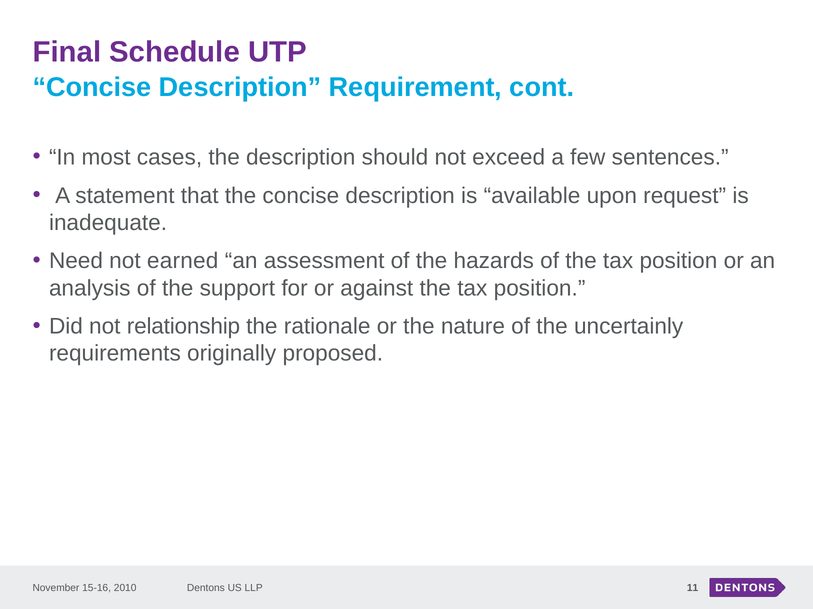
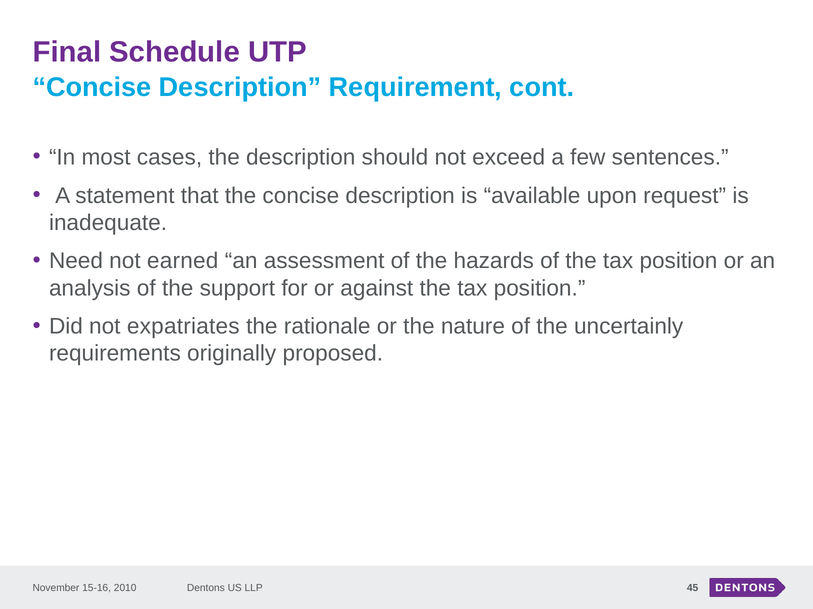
relationship: relationship -> expatriates (183, 327)
11: 11 -> 45 (693, 589)
